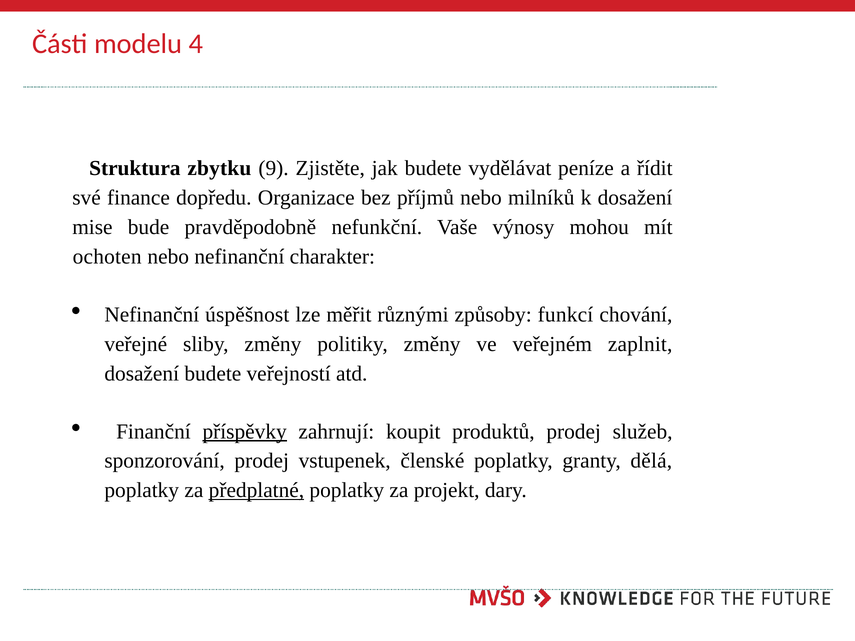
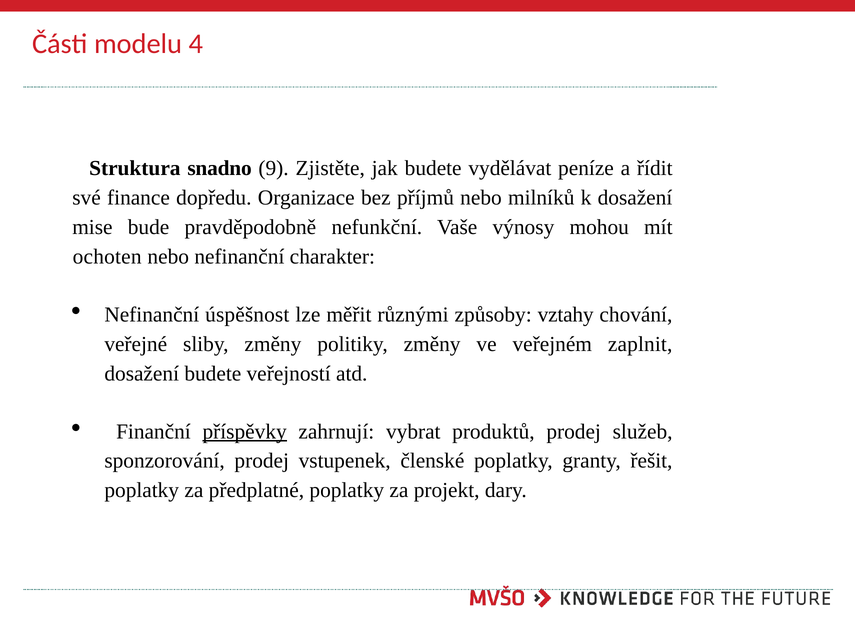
zbytku: zbytku -> snadno (220, 168)
funkcí: funkcí -> vztahy (566, 315)
koupit: koupit -> vybrat (413, 432)
dělá: dělá -> řešit (651, 461)
předplatné underline: present -> none (256, 491)
